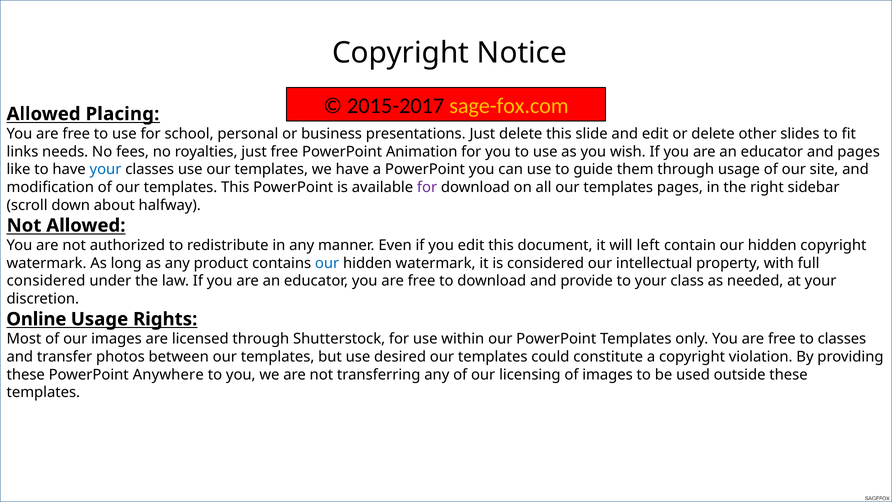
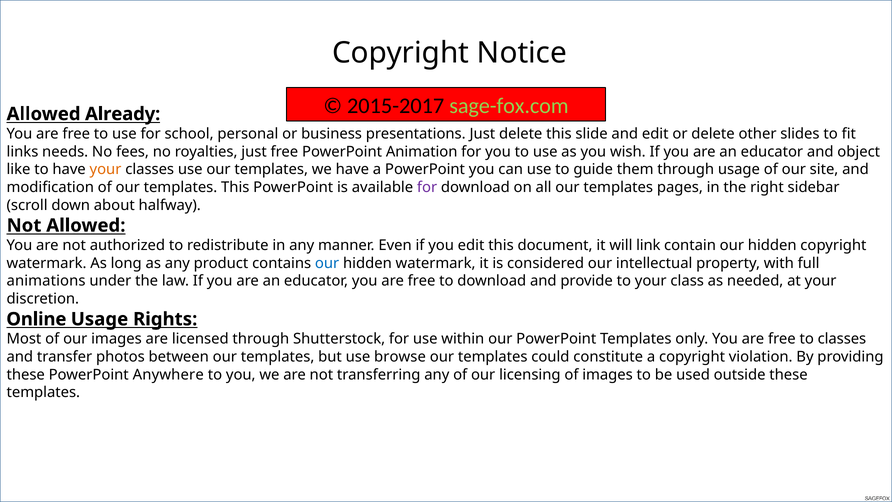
sage-fox.com colour: yellow -> light green (509, 106)
Placing: Placing -> Already (123, 114)
and pages: pages -> object (859, 152)
your colour: blue -> orange (106, 169)
left: left -> link (648, 245)
considered: considered -> animations (46, 281)
desired: desired -> browse (400, 357)
